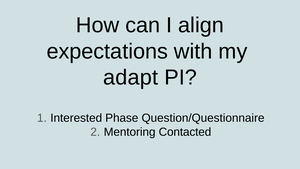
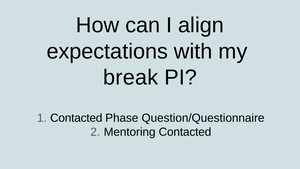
adapt: adapt -> break (131, 77)
Interested: Interested -> Contacted (76, 118)
